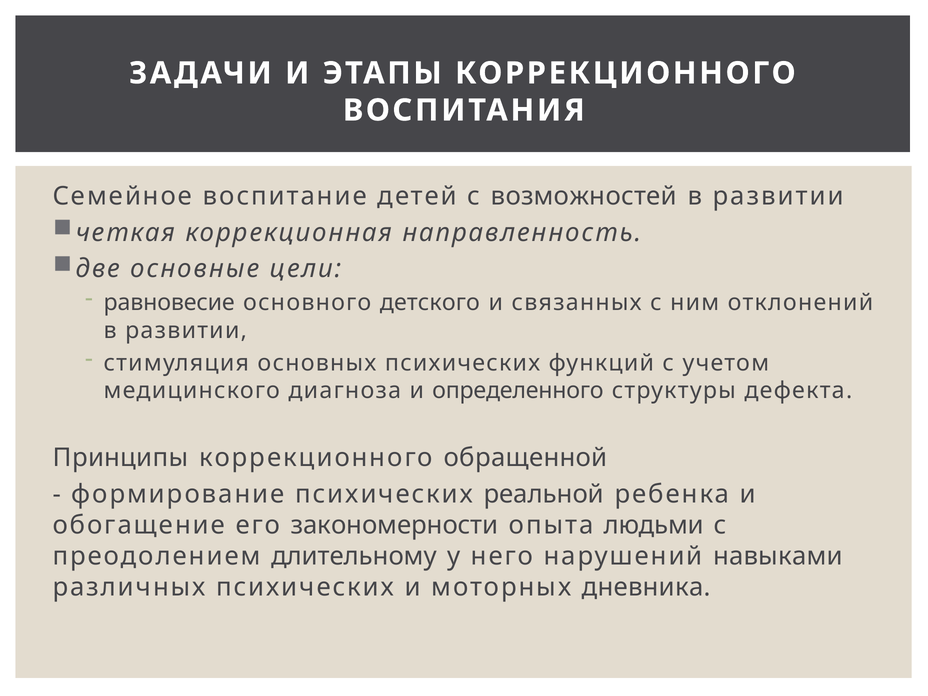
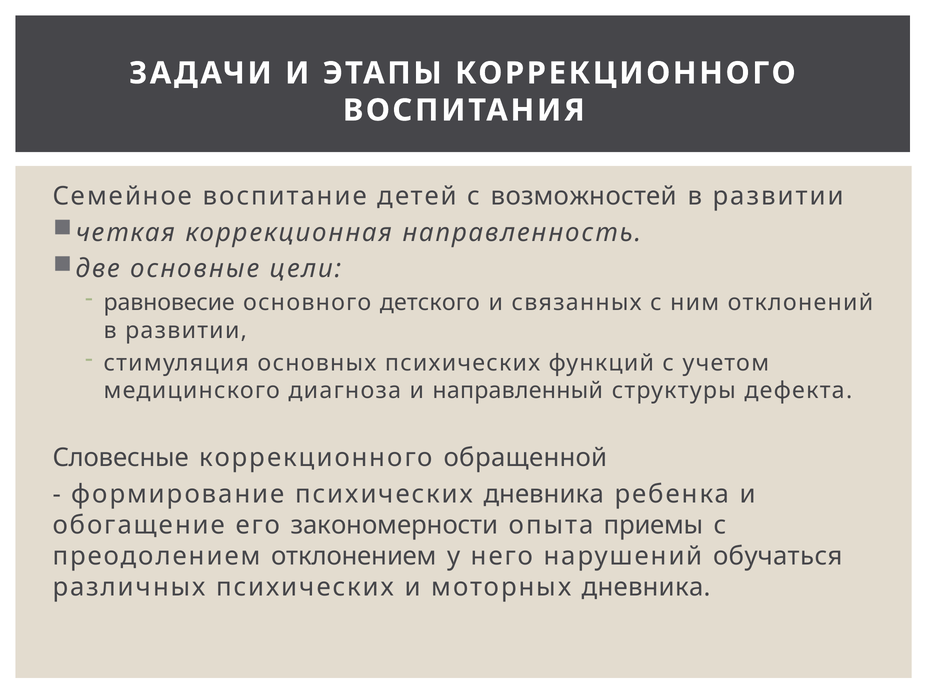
определенного: определенного -> направленный (518, 391)
Принципы: Принципы -> Словесные (121, 458)
психических реальной: реальной -> дневника (544, 494)
людьми: людьми -> приемы (654, 525)
длительному: длительному -> отклонением (354, 556)
навыками: навыками -> обучаться (778, 556)
